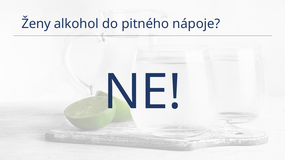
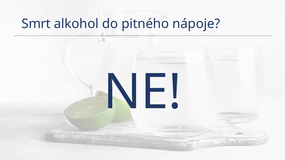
Ženy: Ženy -> Smrt (36, 24)
